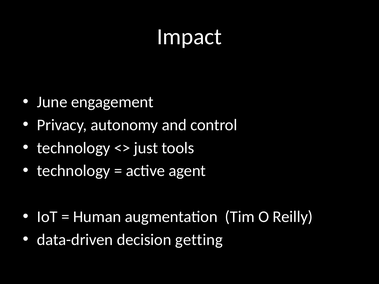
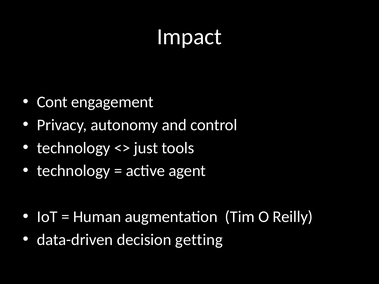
June: June -> Cont (52, 102)
